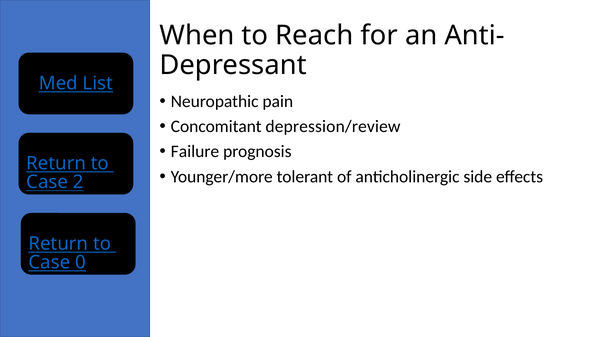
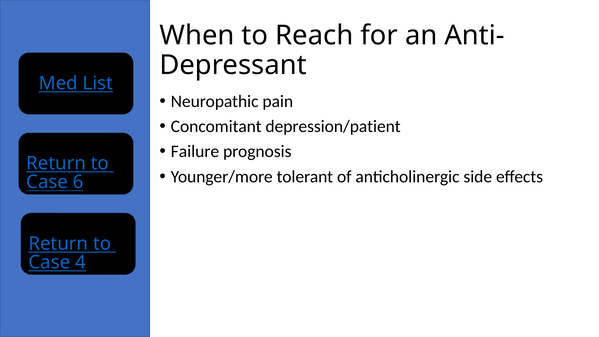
depression/review: depression/review -> depression/patient (333, 126)
2: 2 -> 6 (78, 182)
0: 0 -> 4 (80, 262)
